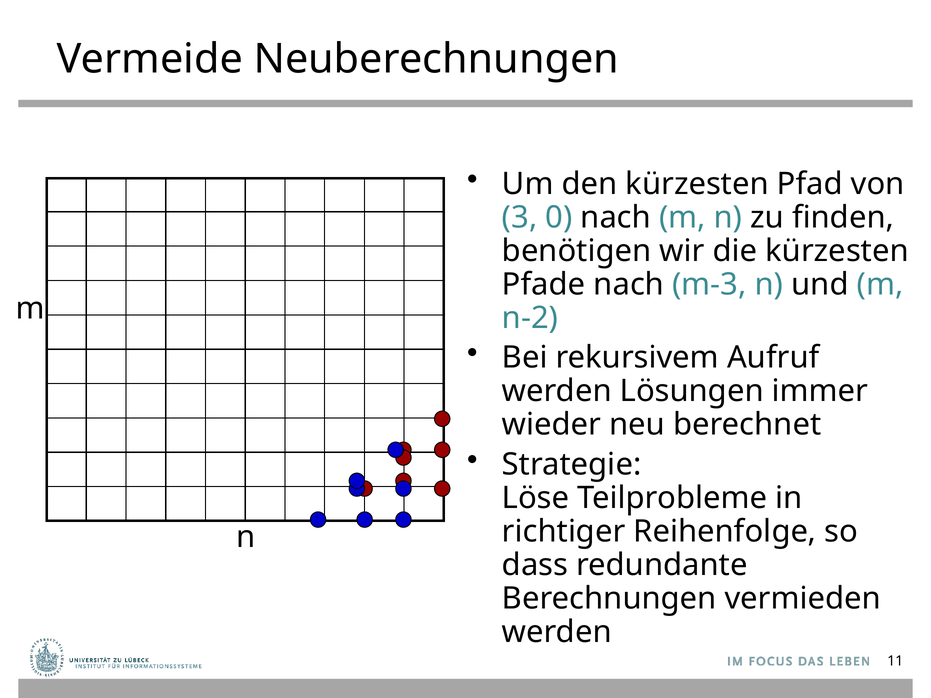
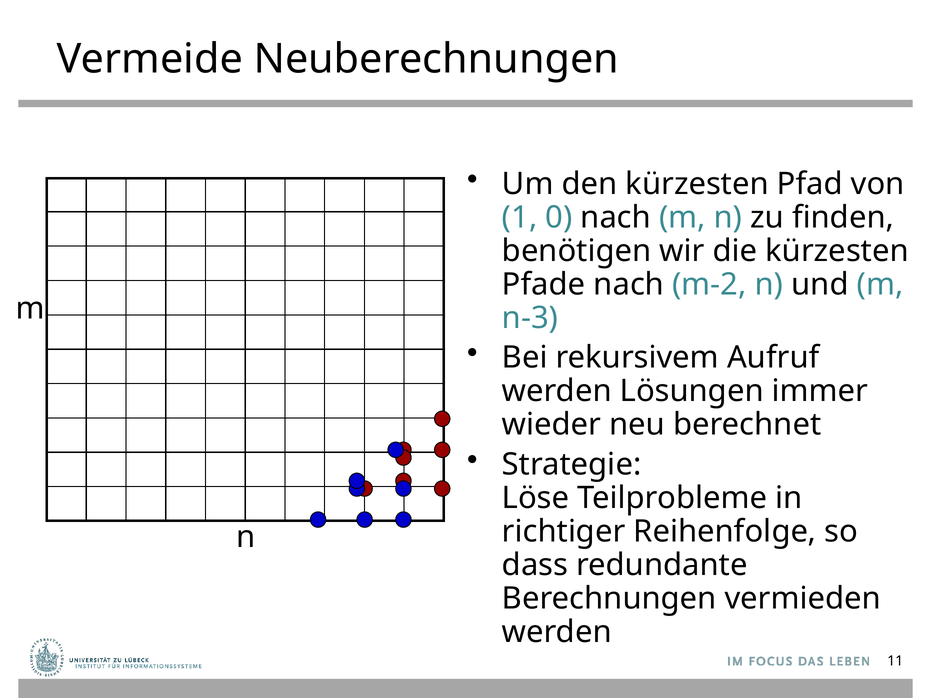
3: 3 -> 1 (520, 218)
m-3: m-3 -> m-2 (709, 285)
n-2: n-2 -> n-3 (530, 318)
